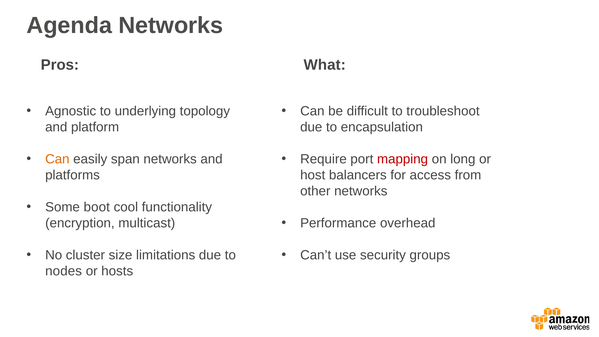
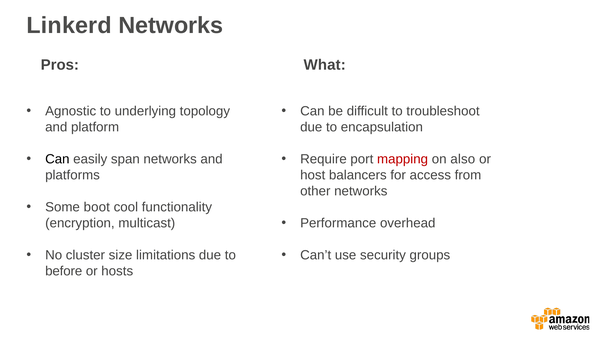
Agenda: Agenda -> Linkerd (69, 25)
Can colour: orange -> black (57, 159)
long: long -> also (463, 159)
nodes: nodes -> before (64, 271)
